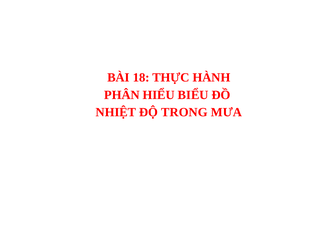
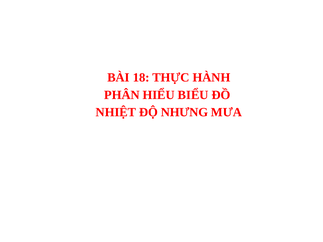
TRONG: TRONG -> NHƯNG (184, 112)
